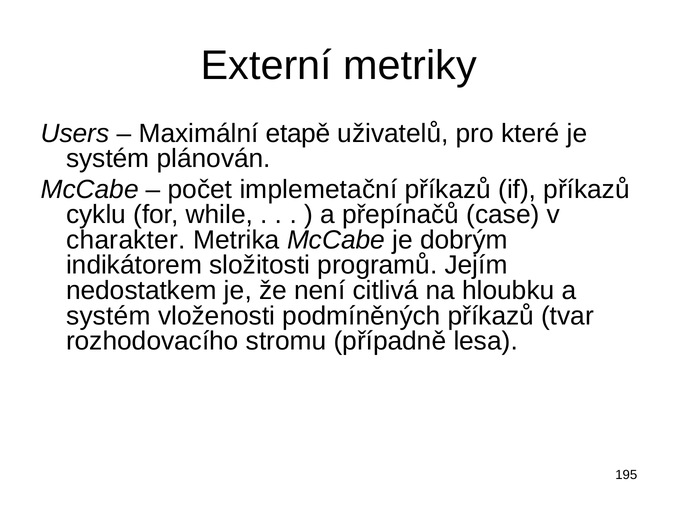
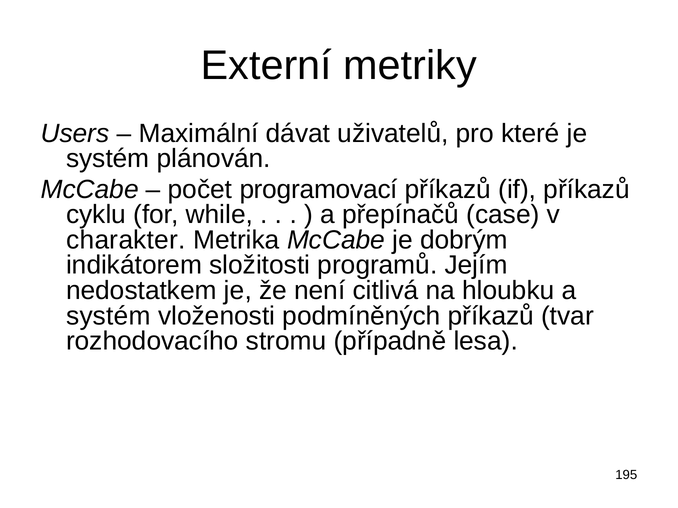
etapě: etapě -> dávat (298, 134)
implemetační: implemetační -> programovací (319, 190)
